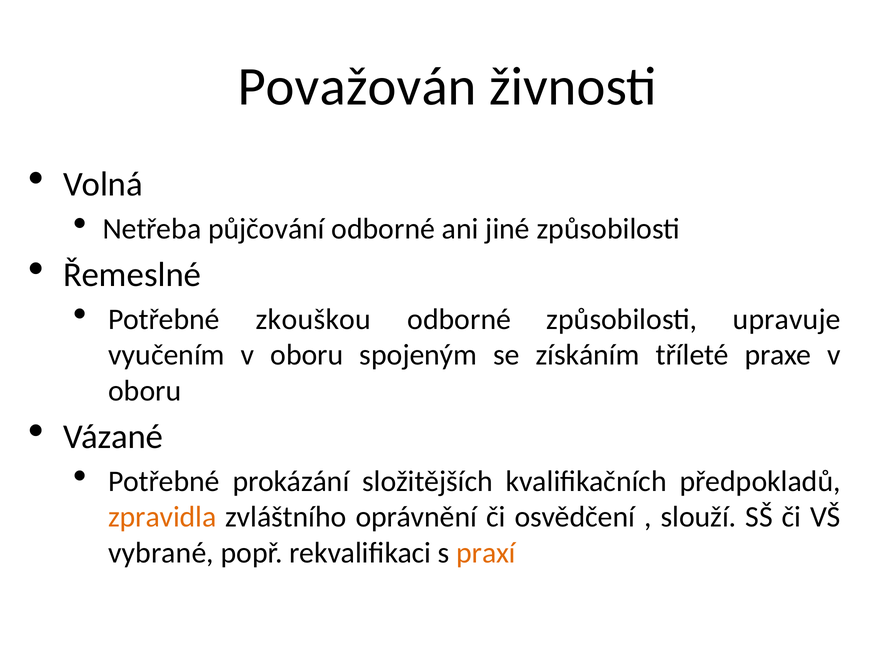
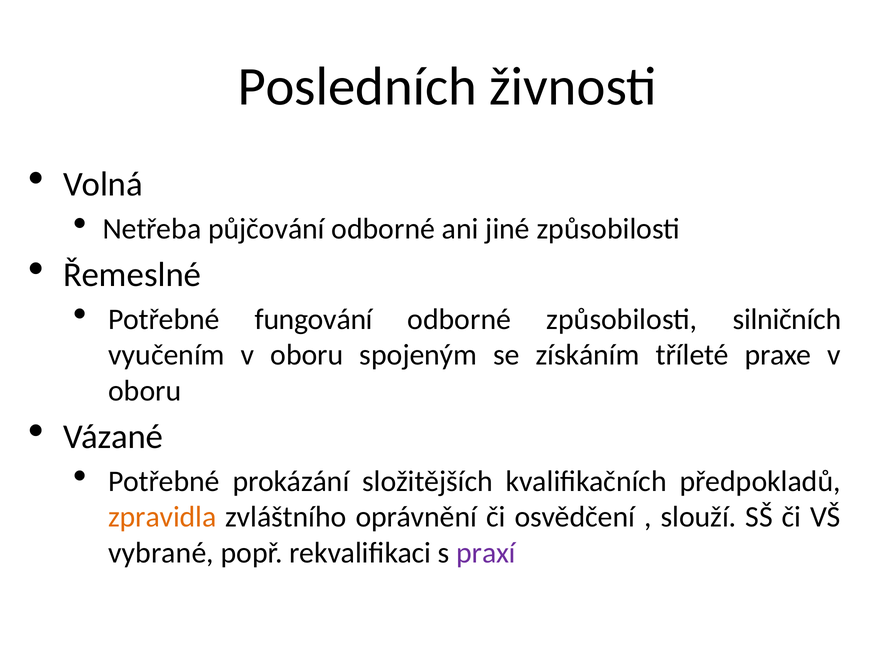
Považován: Považován -> Posledních (357, 87)
zkouškou: zkouškou -> fungování (314, 319)
upravuje: upravuje -> silničních (787, 319)
praxí colour: orange -> purple (486, 553)
